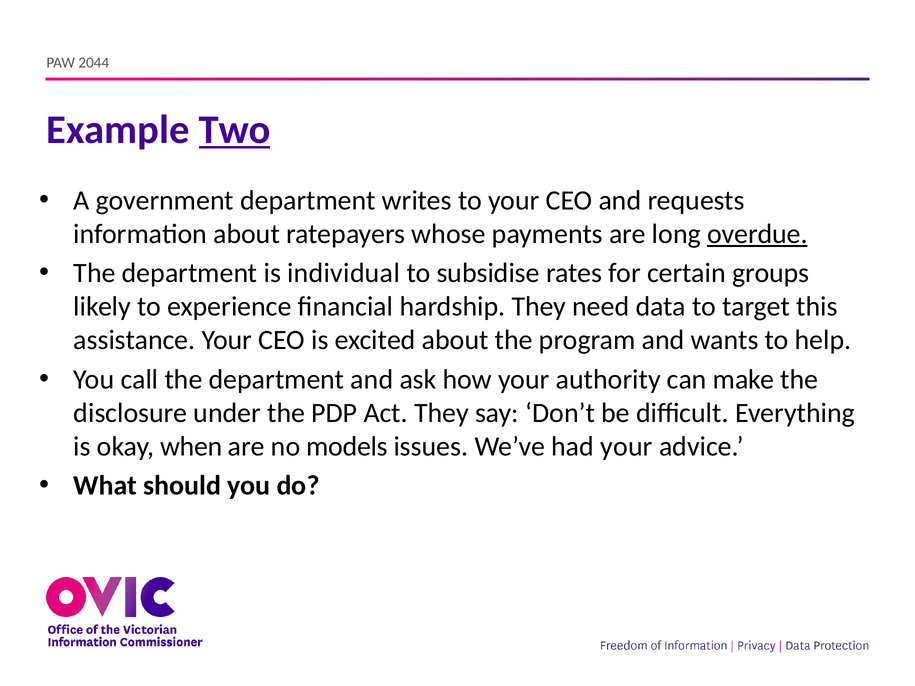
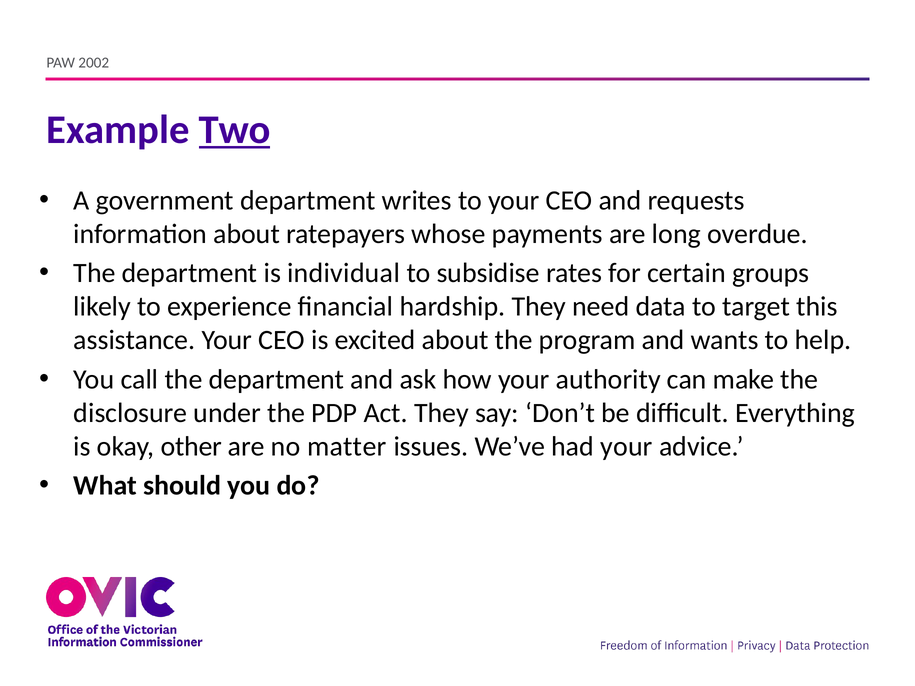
2044: 2044 -> 2002 (94, 63)
overdue underline: present -> none (757, 234)
when: when -> other (191, 447)
models: models -> matter (347, 447)
